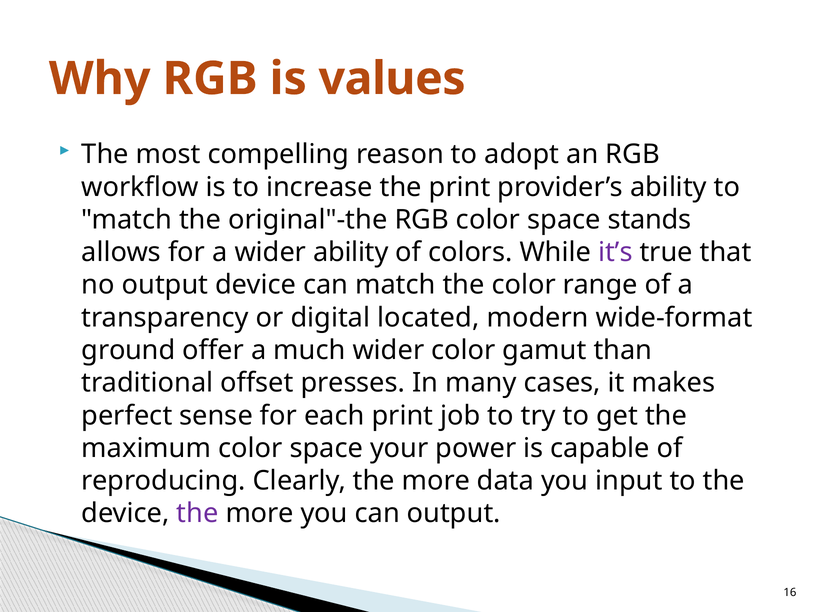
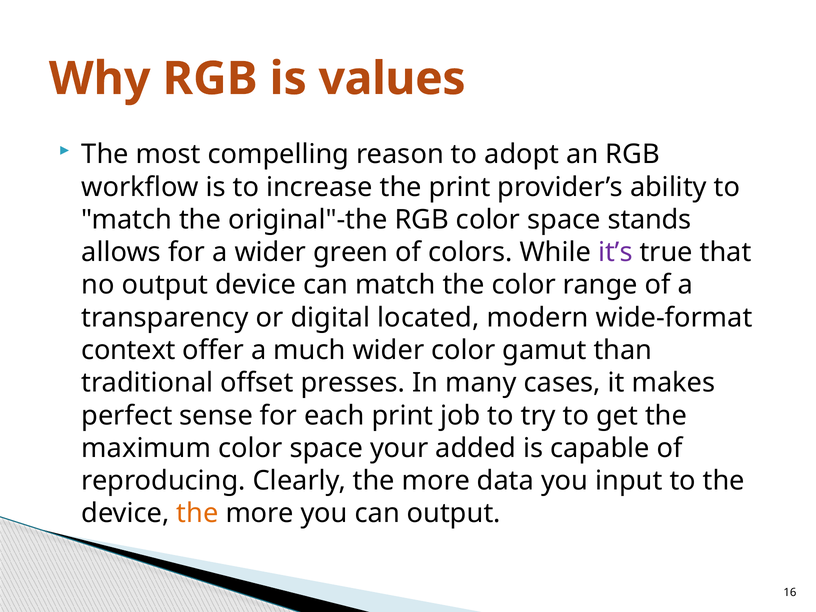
wider ability: ability -> green (351, 252)
ground: ground -> context (128, 350)
power: power -> added (476, 448)
the colour: purple -> orange (197, 513)
